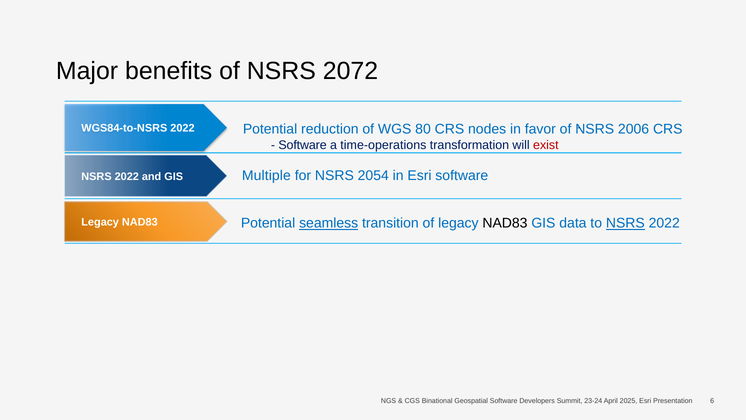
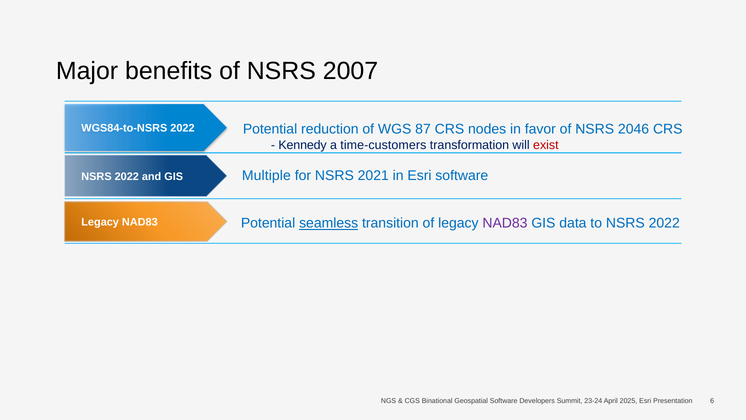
2072: 2072 -> 2007 (350, 71)
80: 80 -> 87 (423, 129)
2006: 2006 -> 2046 (634, 129)
Software: Software -> Kennedy (303, 145)
time-operations: time-operations -> time-customers (383, 145)
2054: 2054 -> 2021 (373, 176)
NAD83 colour: black -> purple (505, 223)
NSRS underline: present -> none (625, 223)
